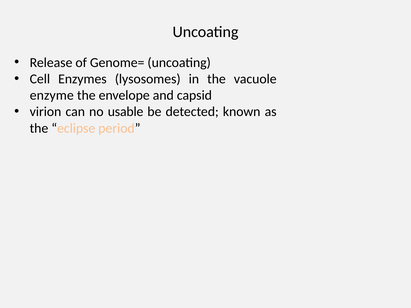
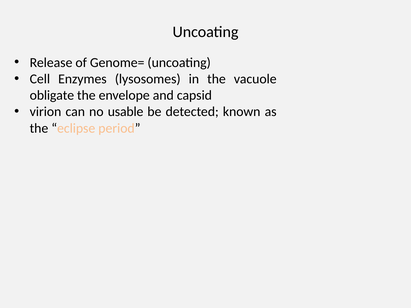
enzyme: enzyme -> obligate (52, 95)
